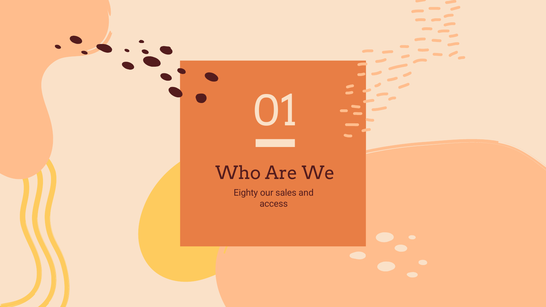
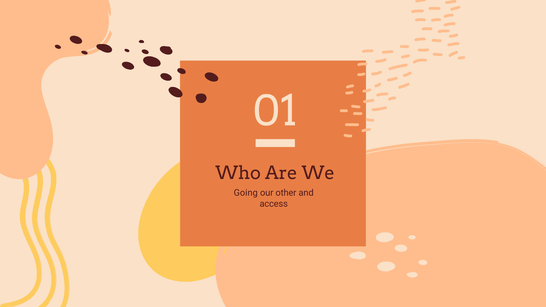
Eighty: Eighty -> Going (246, 193)
sales: sales -> other (286, 193)
